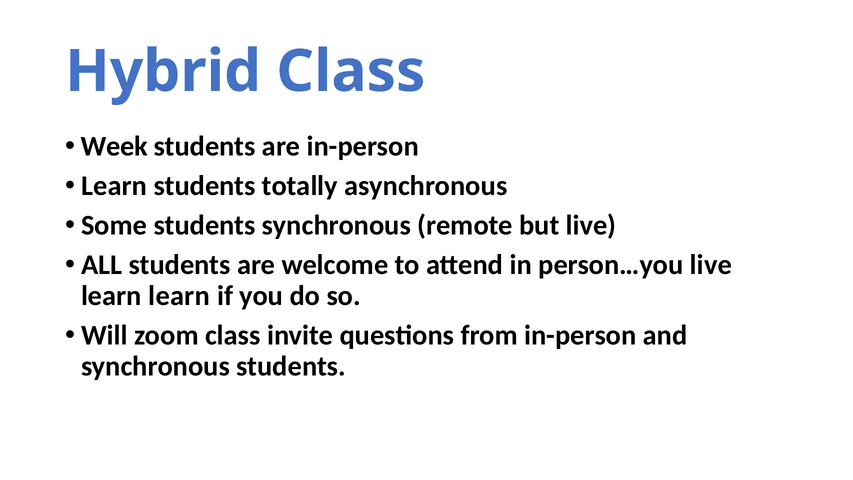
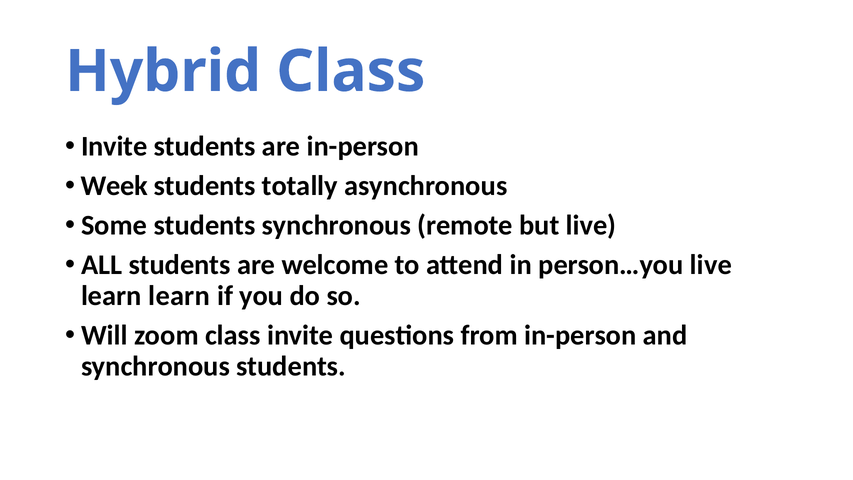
Week: Week -> Invite (114, 146)
Learn: Learn -> Week (114, 186)
